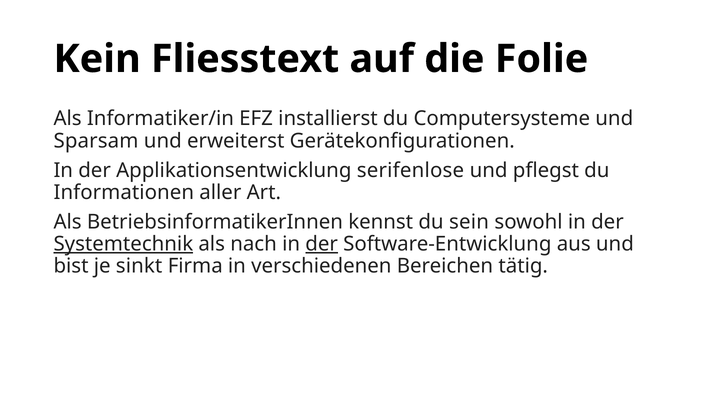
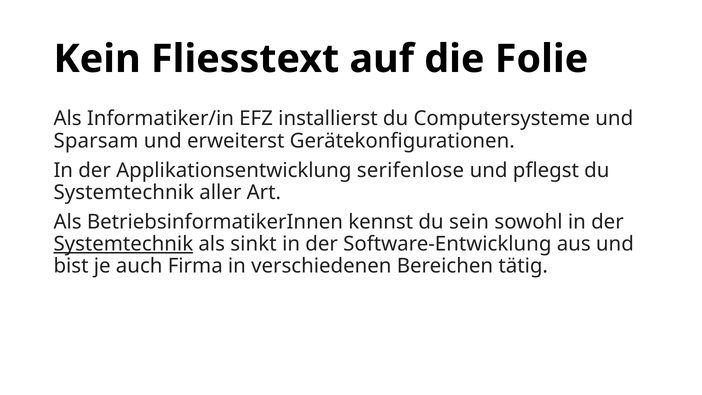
Informationen: Informationen -> Systemtechnik (124, 192)
nach: nach -> sinkt (253, 244)
der underline: present -> none (322, 244)
sinkt: sinkt -> auch (139, 266)
